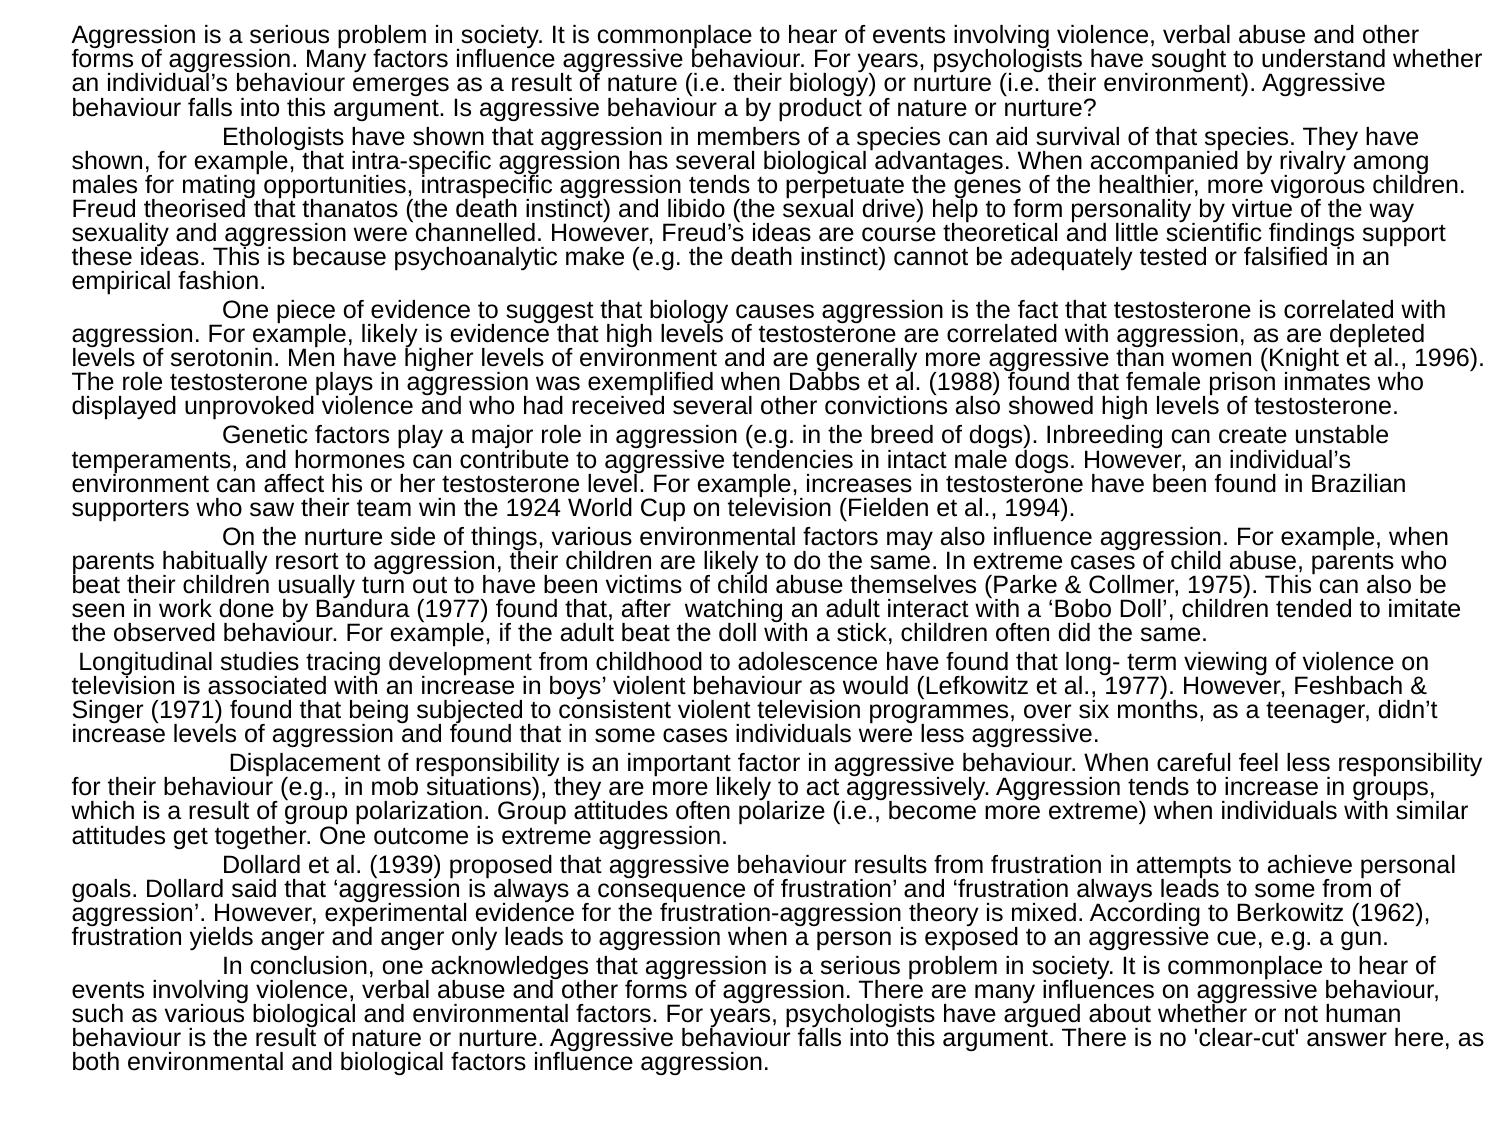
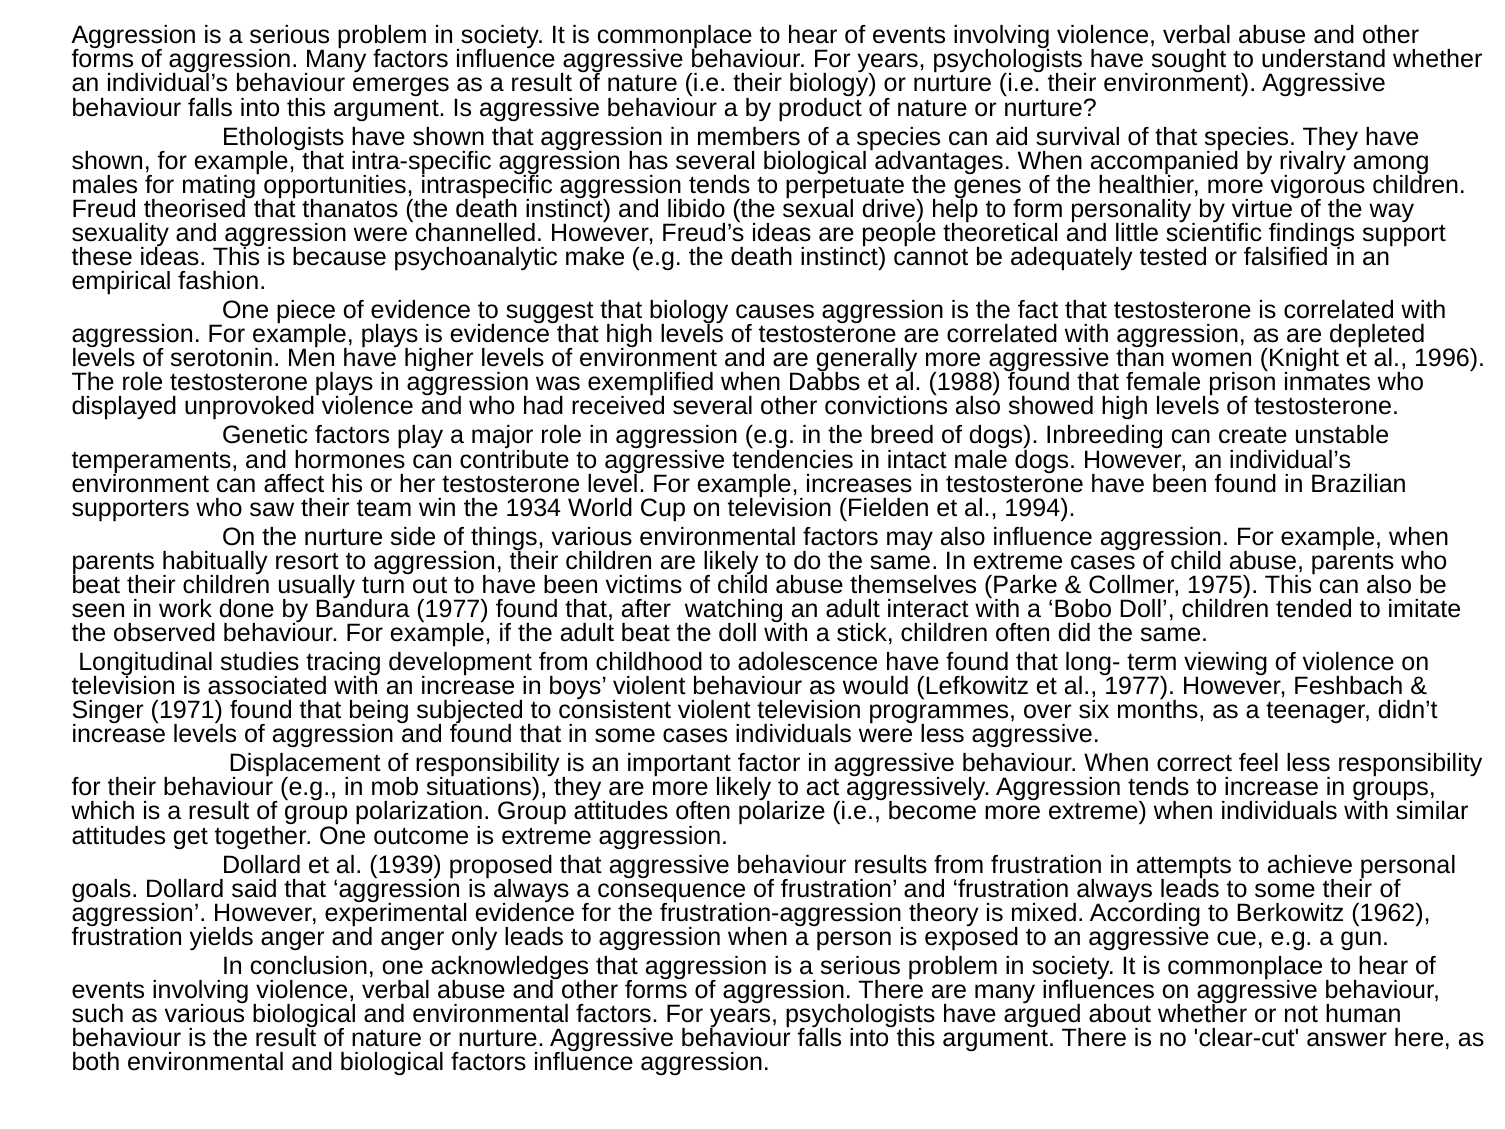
course: course -> people (899, 233)
example likely: likely -> plays (390, 334)
1924: 1924 -> 1934 (533, 508)
careful: careful -> correct (1194, 763)
some from: from -> their (1347, 889)
